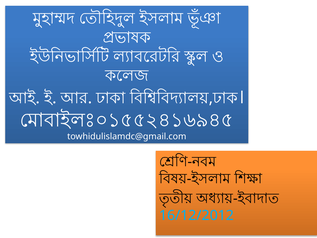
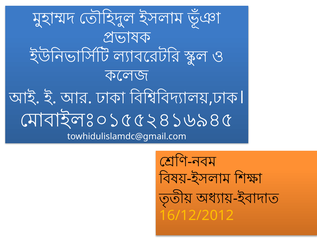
16/12/2012 colour: light blue -> yellow (196, 215)
